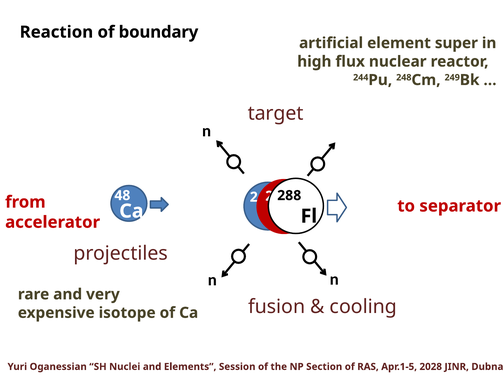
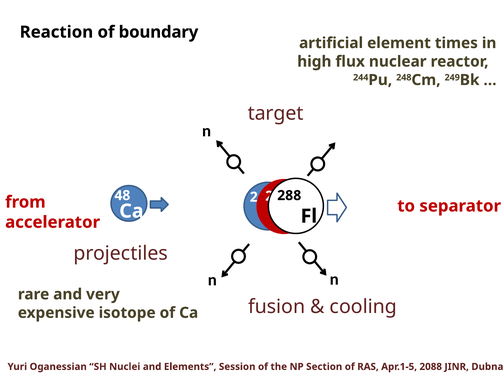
super: super -> times (456, 43)
2028: 2028 -> 2088 (431, 367)
